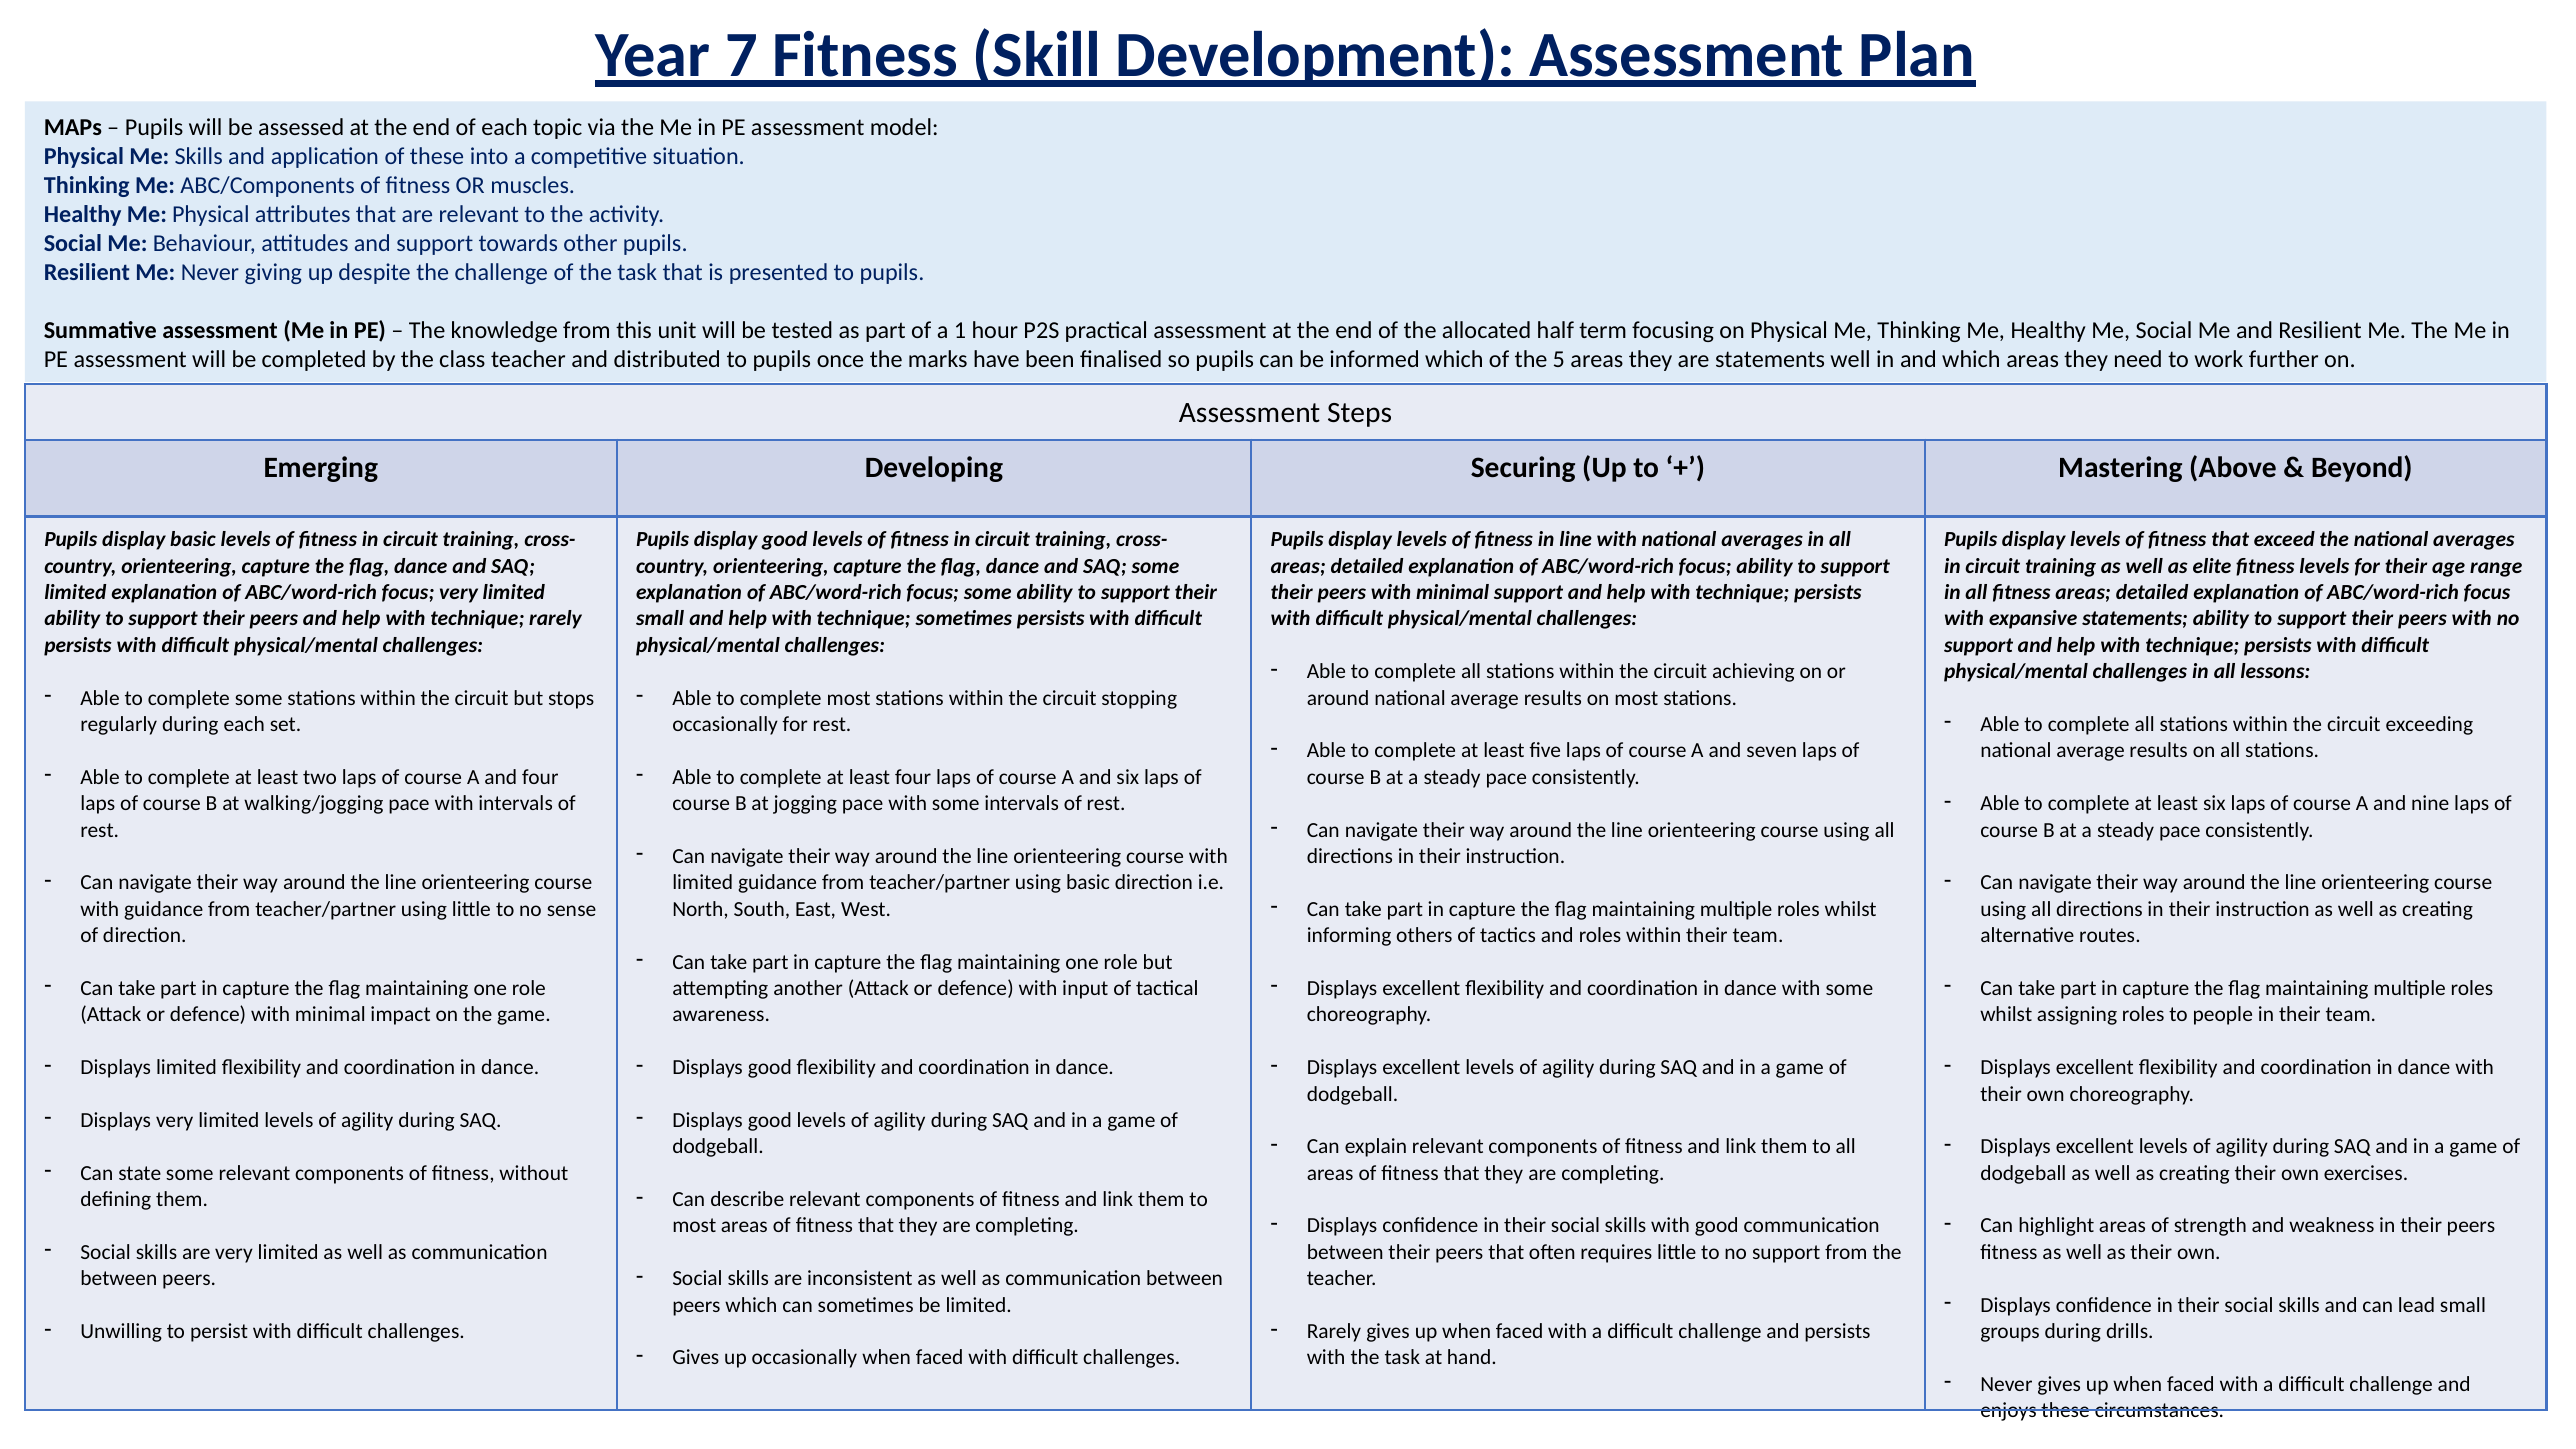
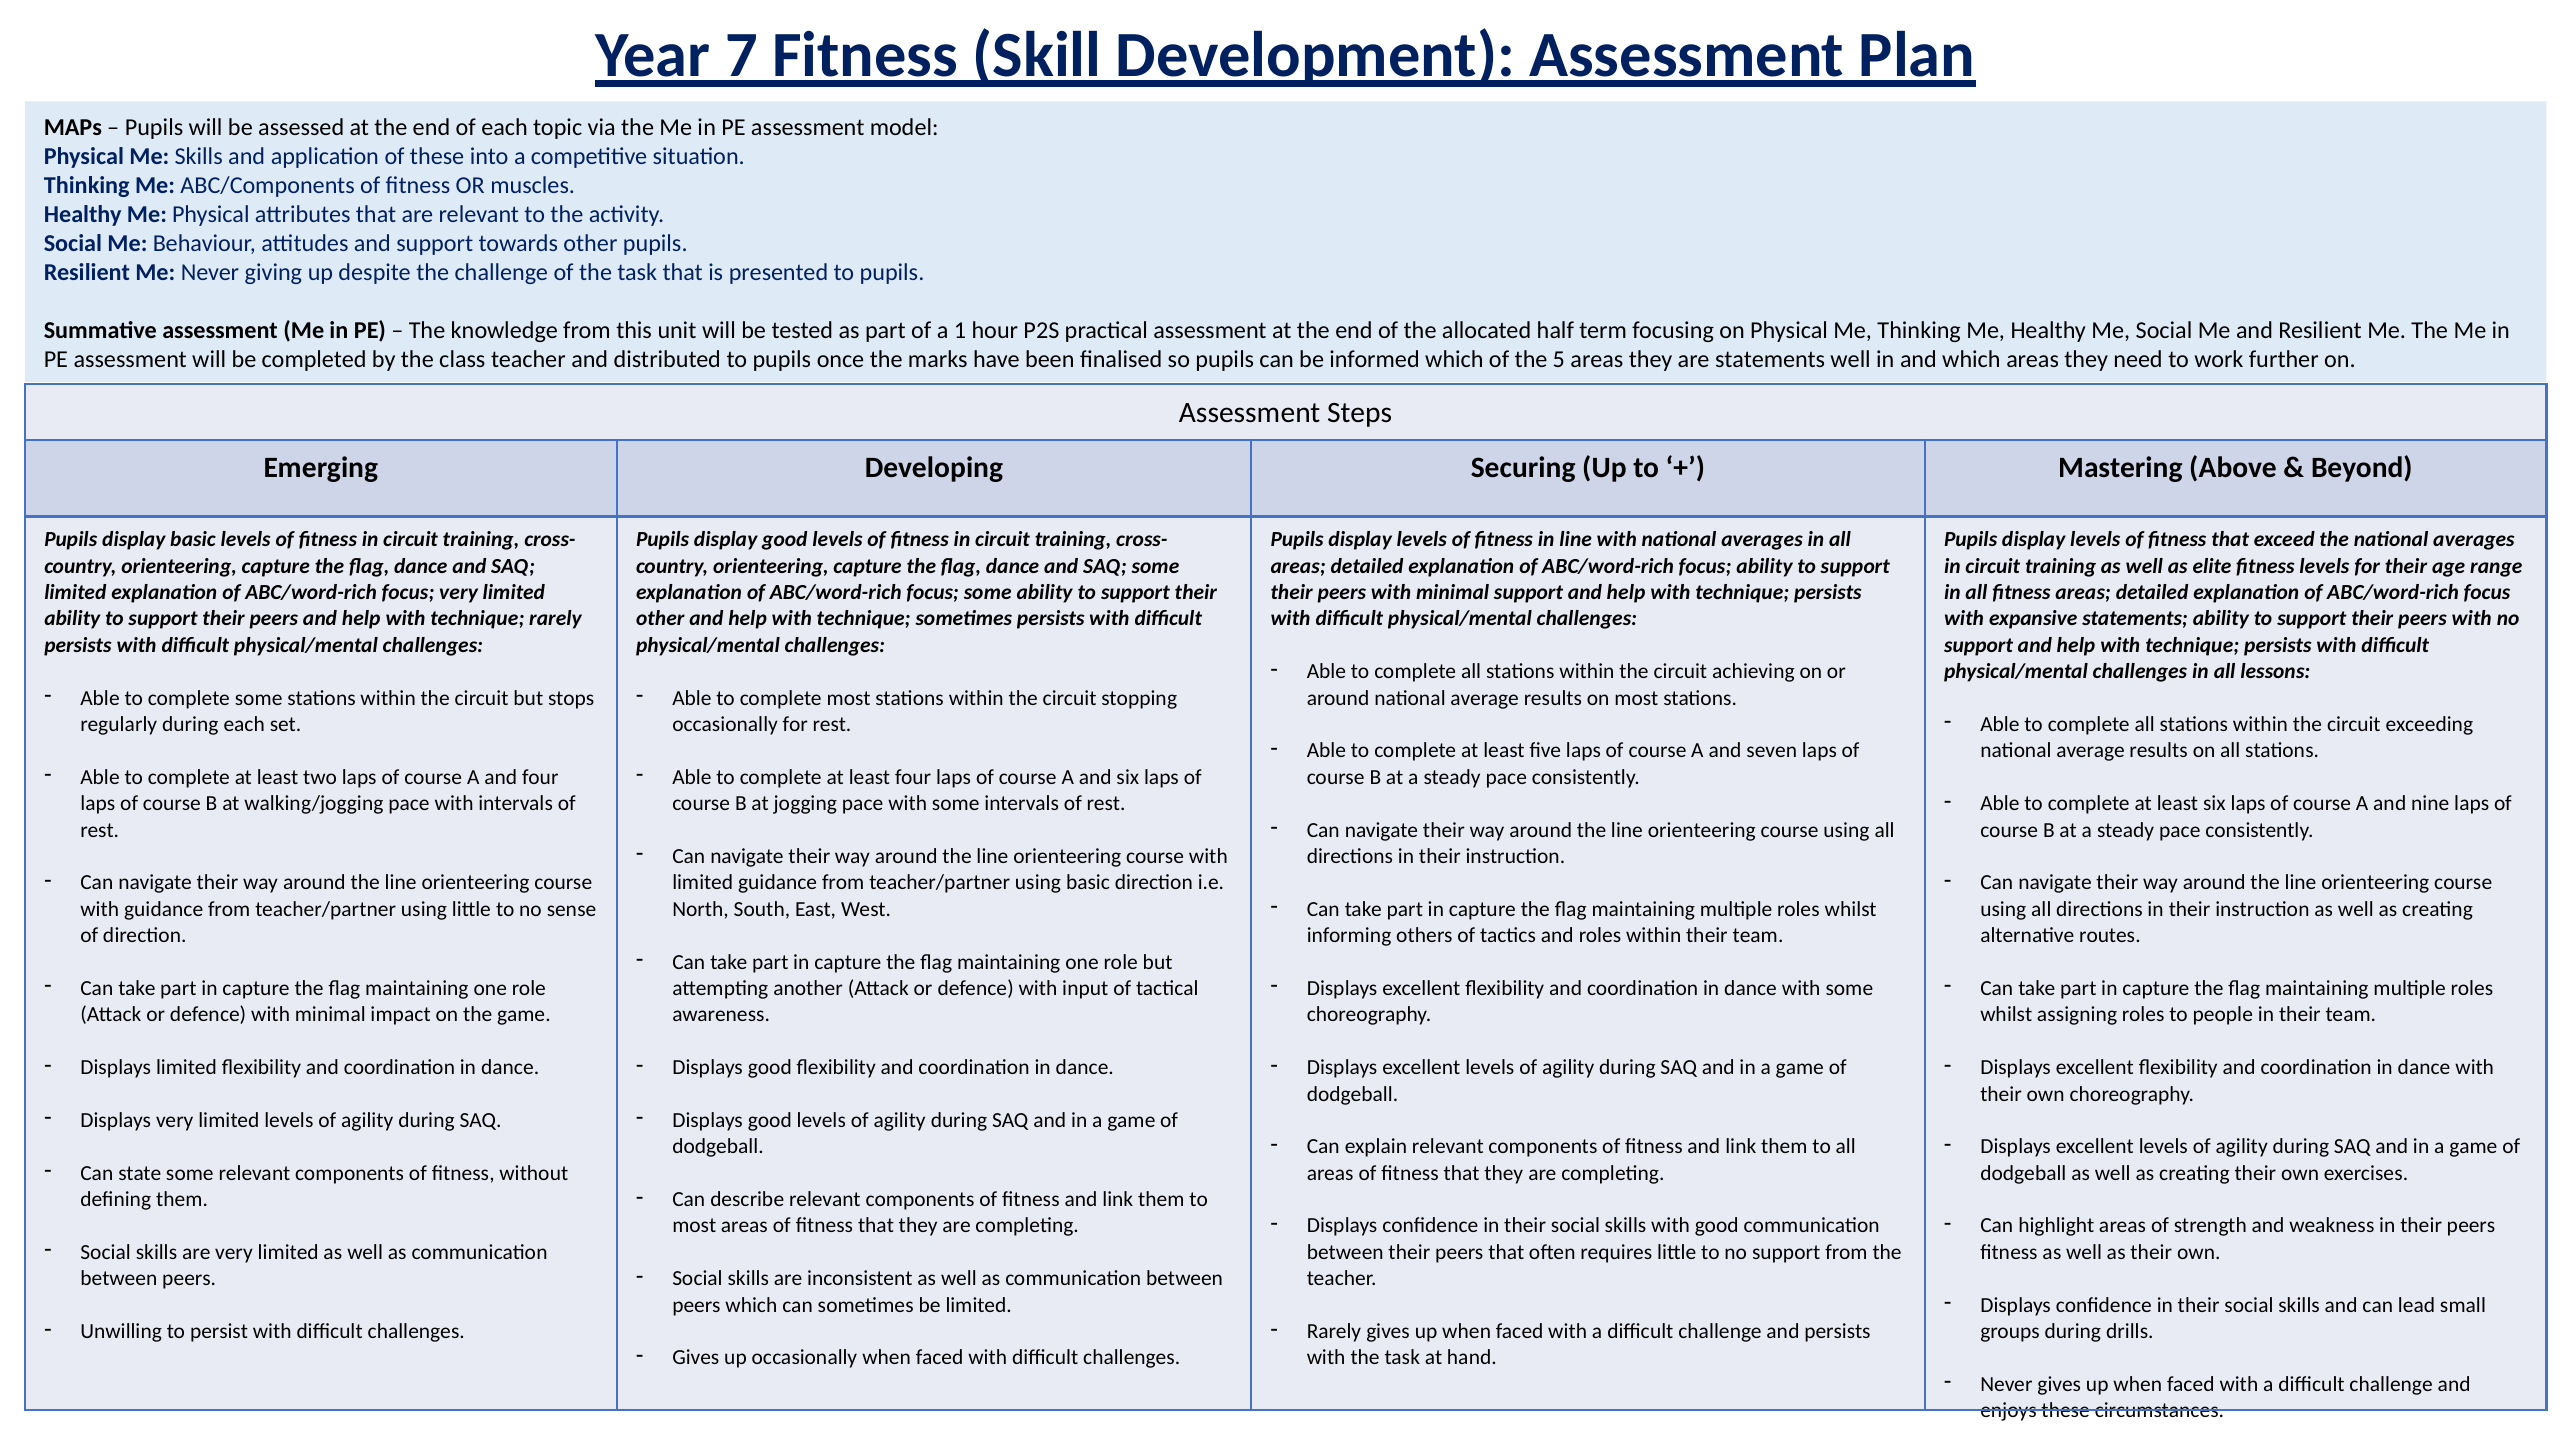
small: small -> other (660, 619)
